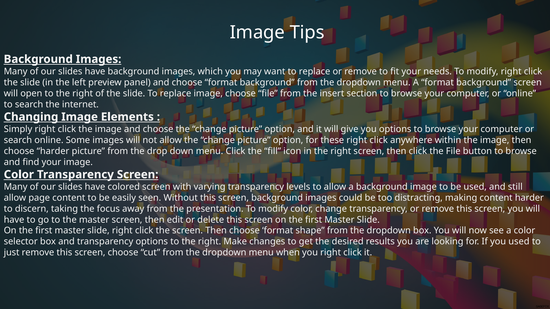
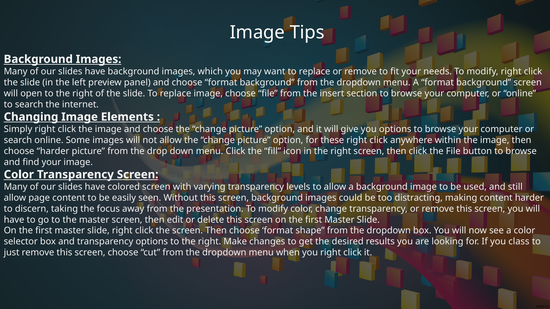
you used: used -> class (519, 242)
